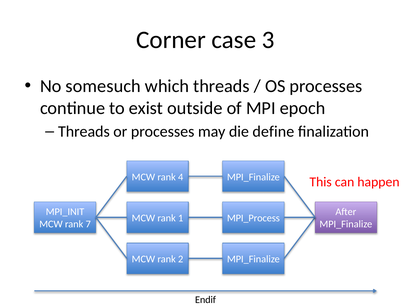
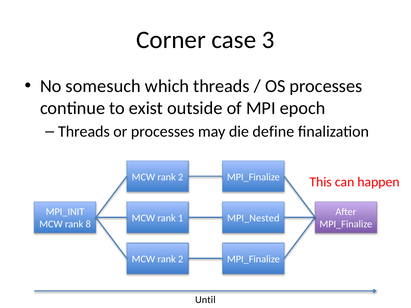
4: 4 -> 2 (181, 177)
MPI_Process: MPI_Process -> MPI_Nested (253, 218)
7: 7 -> 8 (88, 224)
Endif: Endif -> Until (205, 300)
